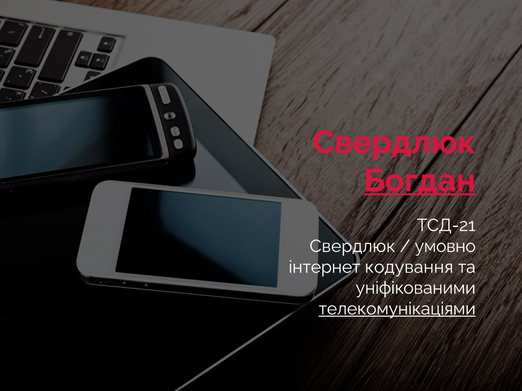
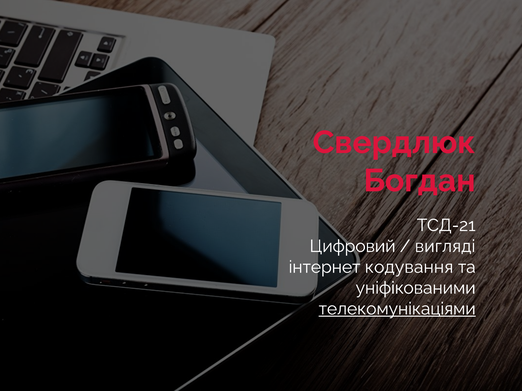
Богдан underline: present -> none (420, 181)
Свердлюк: Свердлюк -> Цифровий (353, 247)
умовно: умовно -> вигляді (445, 247)
